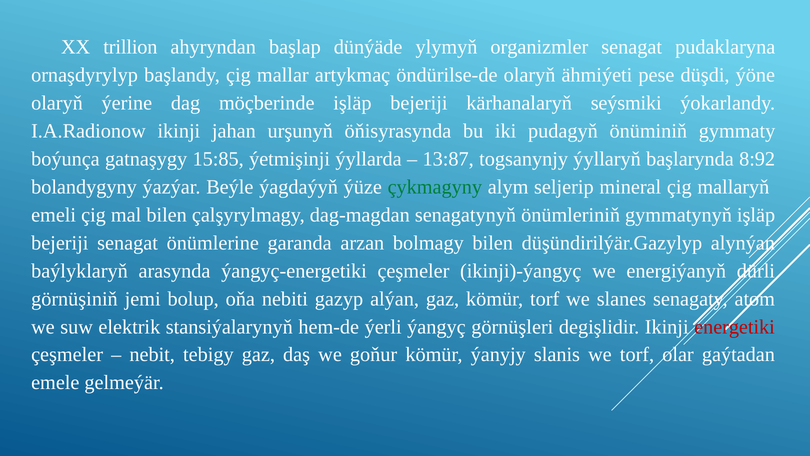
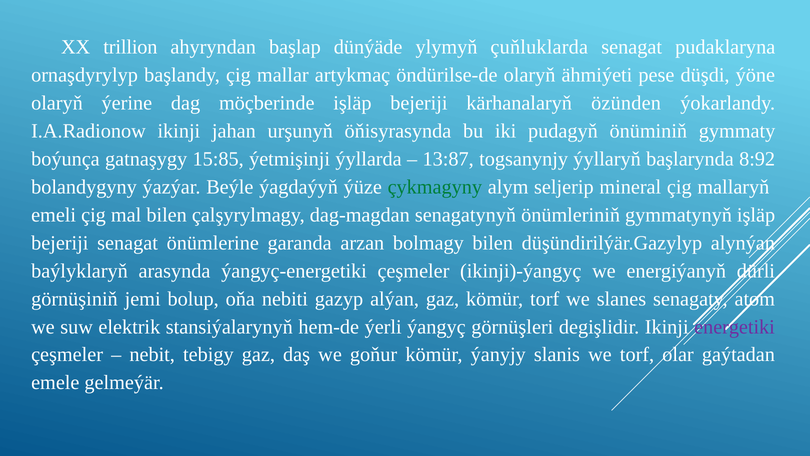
organizmler: organizmler -> çuňluklarda (539, 47)
seýsmiki: seýsmiki -> özünden (626, 103)
energetiki colour: red -> purple (735, 327)
